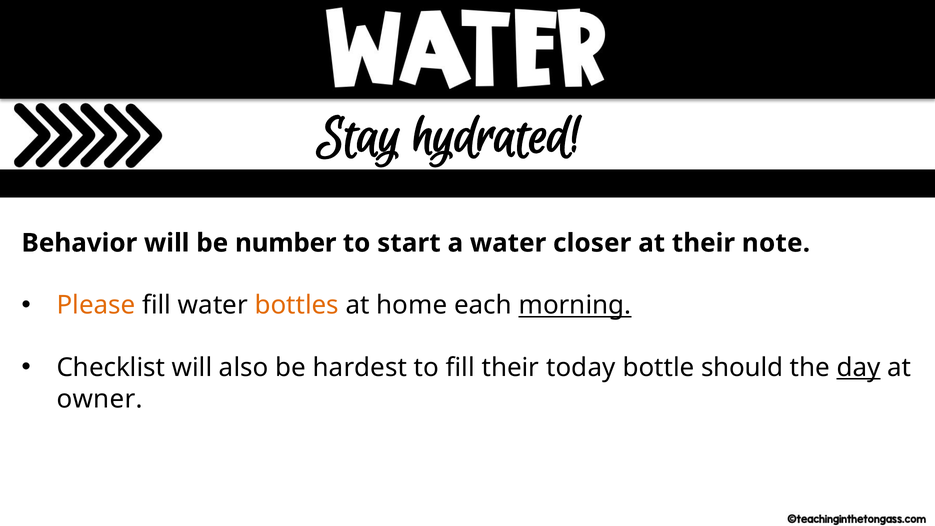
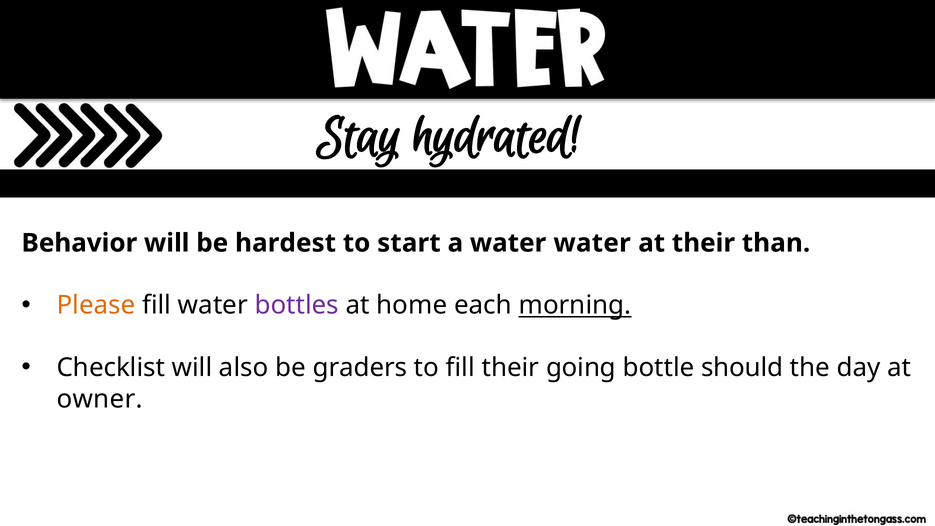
number: number -> hardest (286, 243)
water closer: closer -> water (592, 243)
note: note -> than (776, 243)
bottles colour: orange -> purple (297, 305)
hardest: hardest -> graders (360, 368)
today: today -> going (581, 368)
day underline: present -> none (859, 368)
